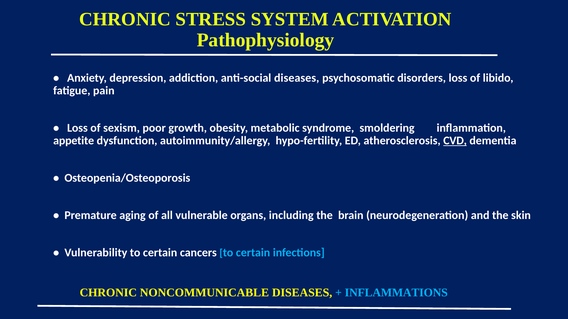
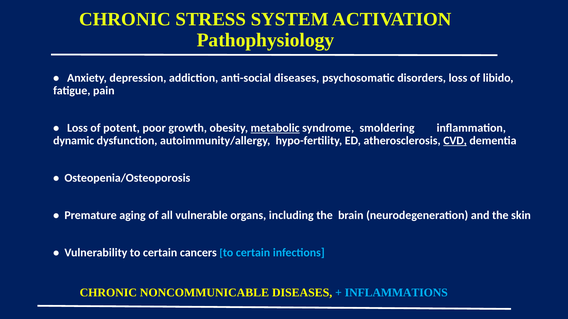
sexism: sexism -> potent (122, 128)
metabolic underline: none -> present (275, 128)
appetite: appetite -> dynamic (74, 141)
